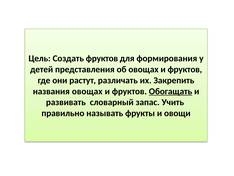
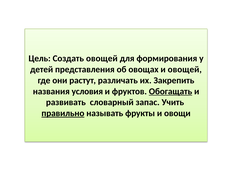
Создать фруктов: фруктов -> овощей (102, 58)
об овощах и фруктов: фруктов -> овощей (185, 69)
названия овощах: овощах -> условия (87, 91)
правильно underline: none -> present (63, 113)
